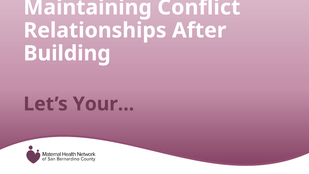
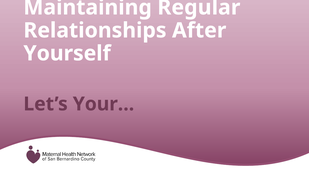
Conflict: Conflict -> Regular (199, 7)
Building: Building -> Yourself (67, 53)
